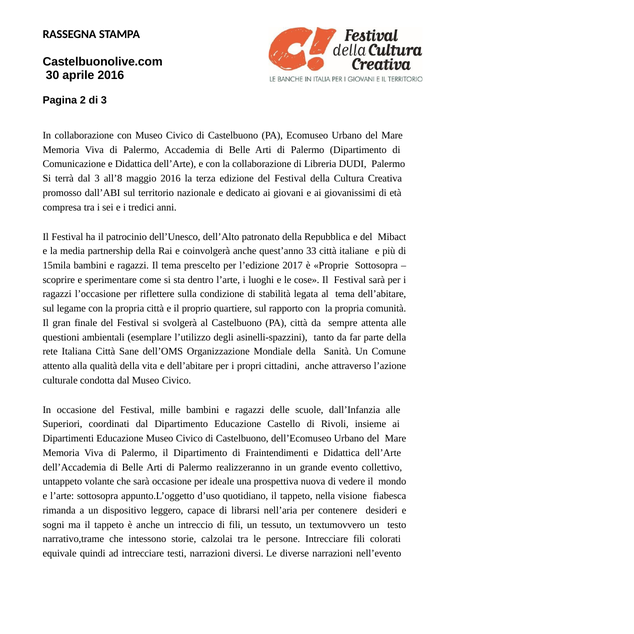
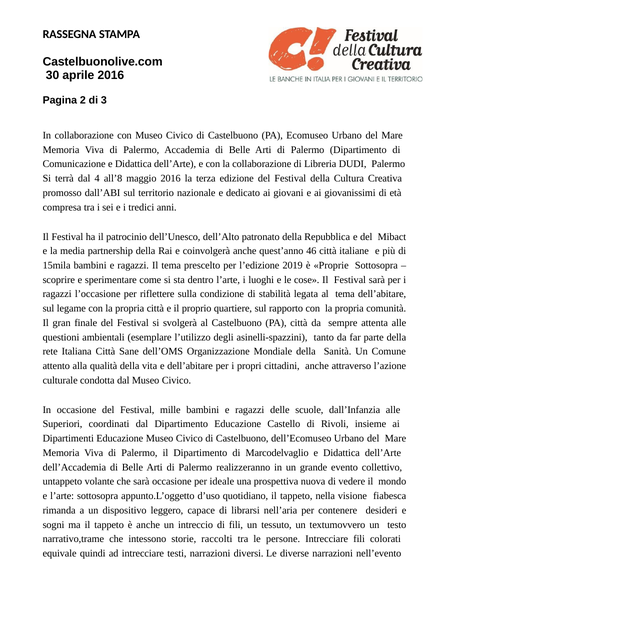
dal 3: 3 -> 4 (97, 178)
33: 33 -> 46 (311, 251)
2017: 2017 -> 2019 (293, 265)
Fraintendimenti: Fraintendimenti -> Marcodelvaglio (277, 453)
calzolai: calzolai -> raccolti (217, 539)
